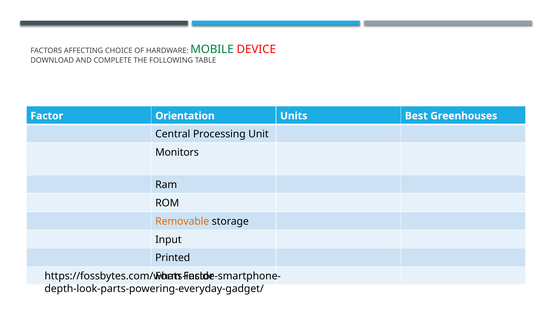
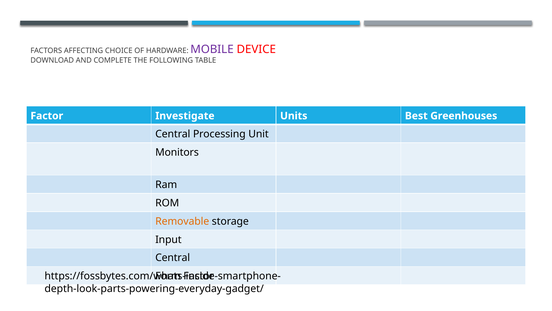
MOBILE colour: green -> purple (212, 49)
Orientation: Orientation -> Investigate (185, 116)
Printed: Printed -> Central (173, 257)
